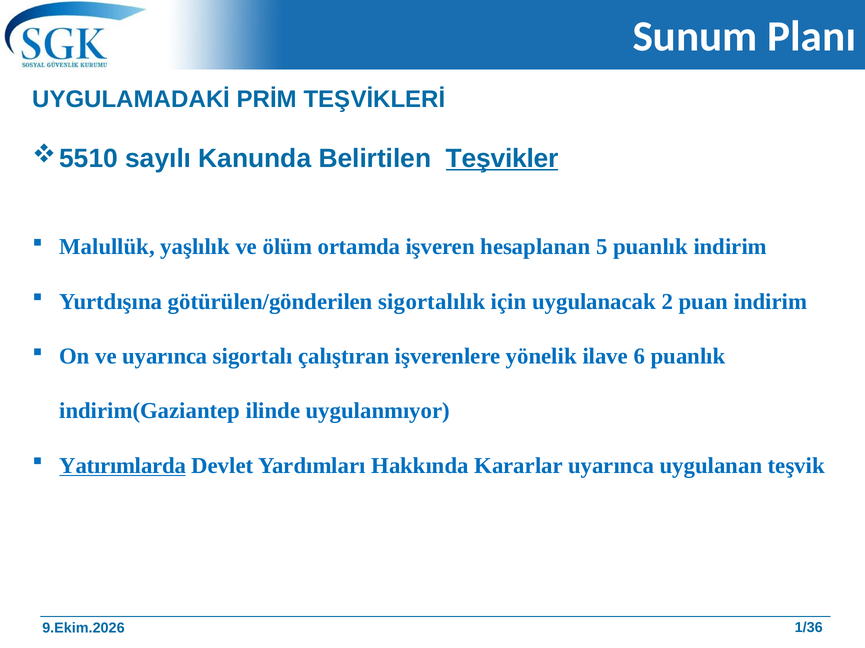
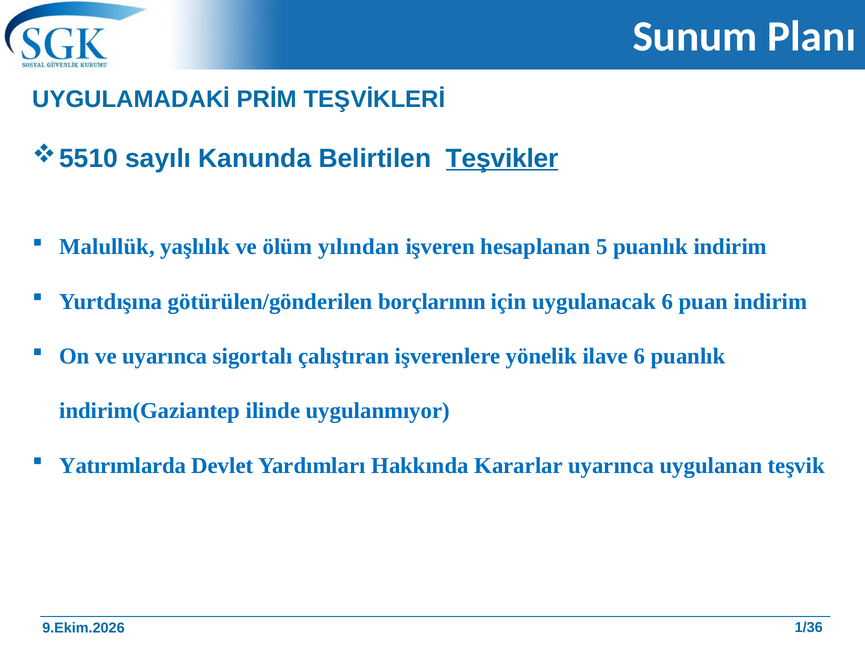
ortamda: ortamda -> yılından (359, 247)
sigortalılık: sigortalılık -> borçlarının (432, 302)
uygulanacak 2: 2 -> 6 (667, 302)
Yatırımlarda underline: present -> none (123, 466)
